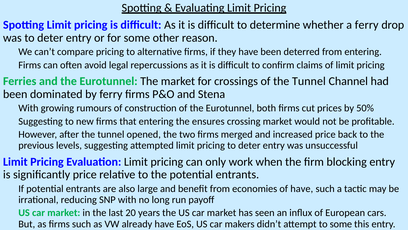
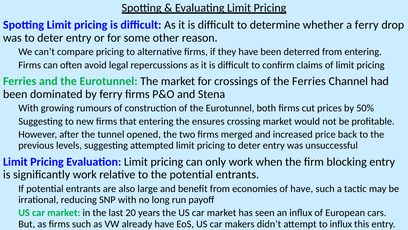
of the Tunnel: Tunnel -> Ferries (309, 81)
significantly price: price -> work (85, 174)
to some: some -> influx (341, 223)
